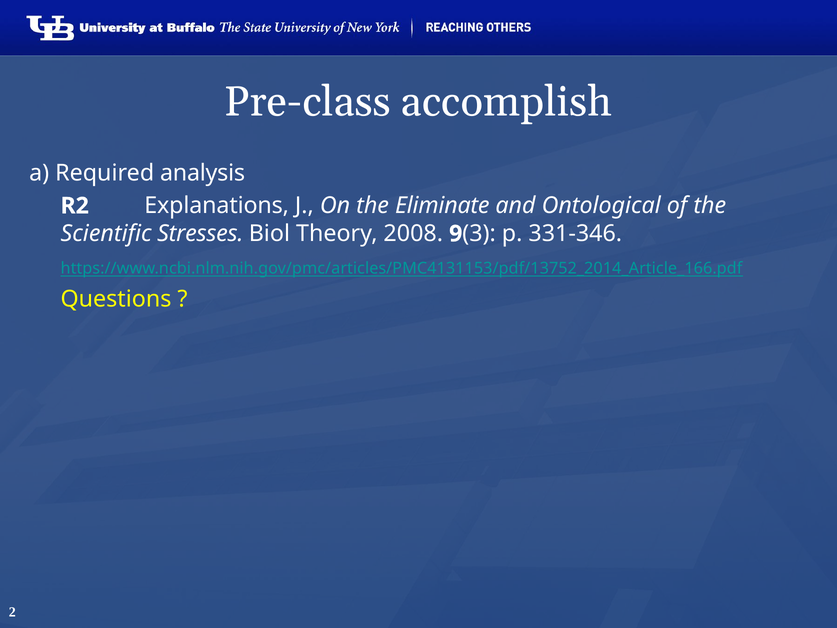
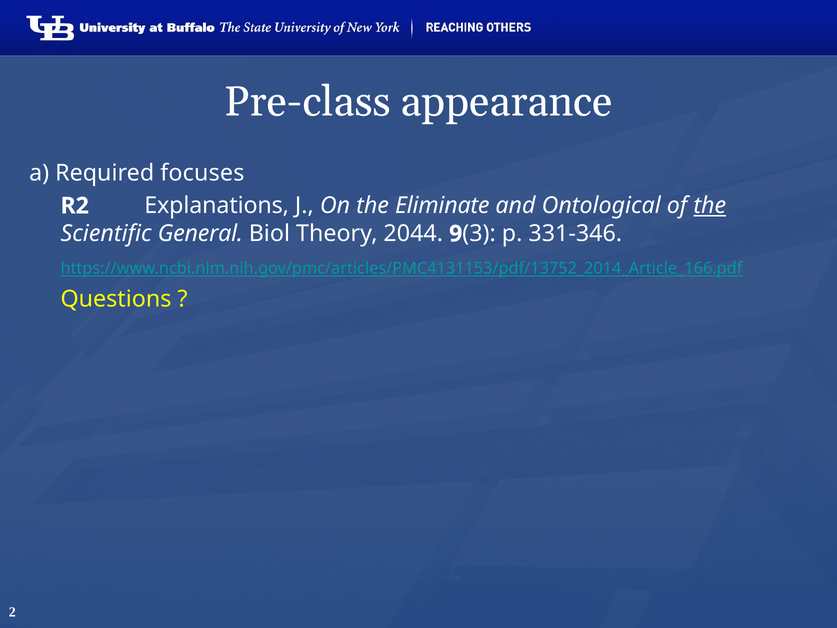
accomplish: accomplish -> appearance (507, 102)
analysis: analysis -> focuses (202, 173)
the underline: none -> present (710, 206)
Stresses: Stresses -> General (200, 234)
2008: 2008 -> 2044 (413, 234)
